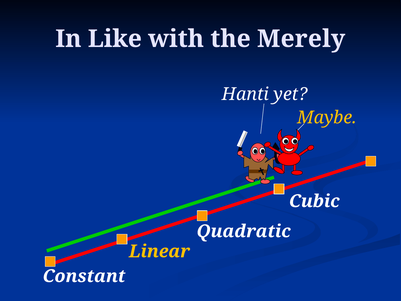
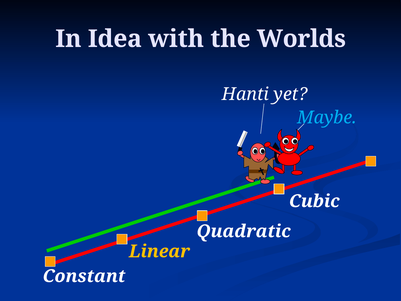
Like: Like -> Idea (115, 39)
Merely: Merely -> Worlds (301, 39)
Maybe colour: yellow -> light blue (327, 118)
